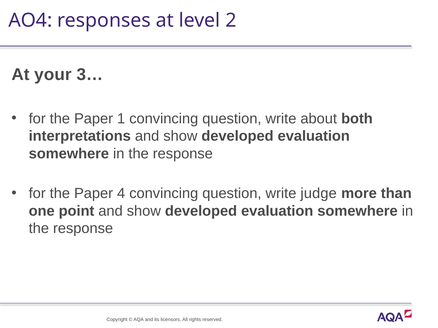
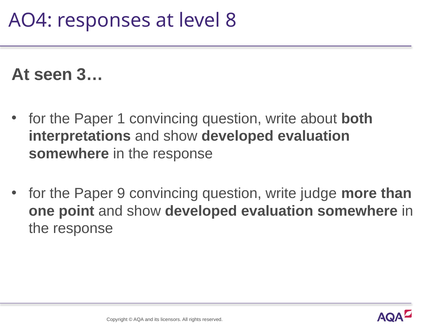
2: 2 -> 8 (231, 21)
your: your -> seen (53, 75)
4: 4 -> 9 (121, 194)
